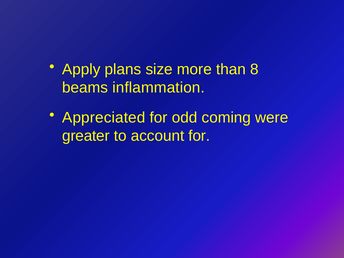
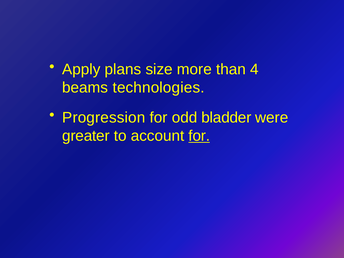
8: 8 -> 4 (254, 69)
inflammation: inflammation -> technologies (159, 88)
Appreciated: Appreciated -> Progression (104, 117)
coming: coming -> bladder (226, 117)
for underline: none -> present (199, 136)
